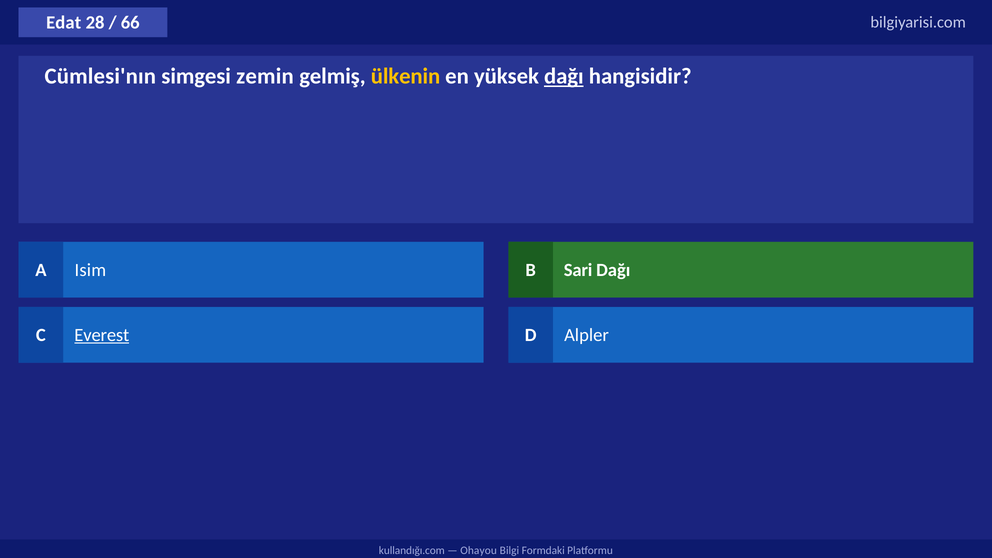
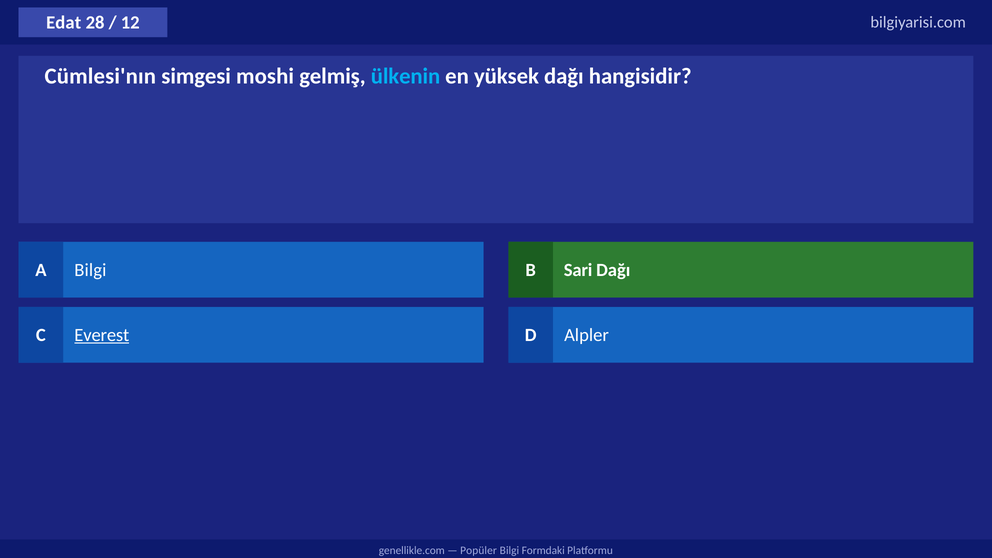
66: 66 -> 12 (130, 23)
zemin: zemin -> moshi (265, 76)
ülkenin colour: yellow -> light blue (406, 76)
dağı underline: present -> none (564, 76)
A Isim: Isim -> Bilgi (90, 270)
kullandığı.com: kullandığı.com -> genellikle.com (412, 550)
Ohayou: Ohayou -> Popüler (479, 550)
